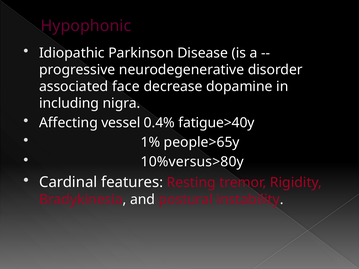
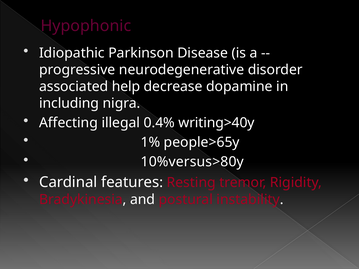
face: face -> help (126, 87)
vessel: vessel -> illegal (121, 123)
fatigue>40y: fatigue>40y -> writing>40y (217, 123)
